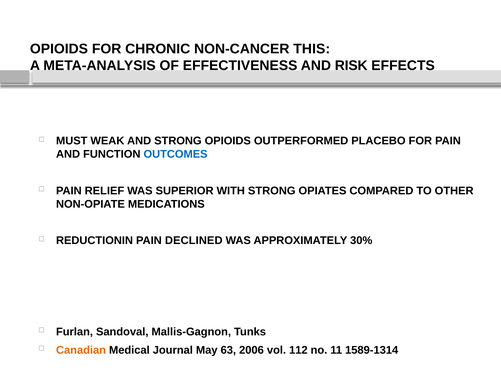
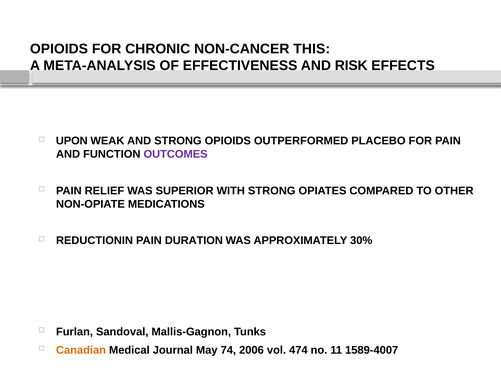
MUST: MUST -> UPON (72, 141)
OUTCOMES colour: blue -> purple (176, 154)
DECLINED: DECLINED -> DURATION (194, 240)
63: 63 -> 74 (228, 350)
112: 112 -> 474 (298, 350)
1589-1314: 1589-1314 -> 1589-4007 (372, 350)
